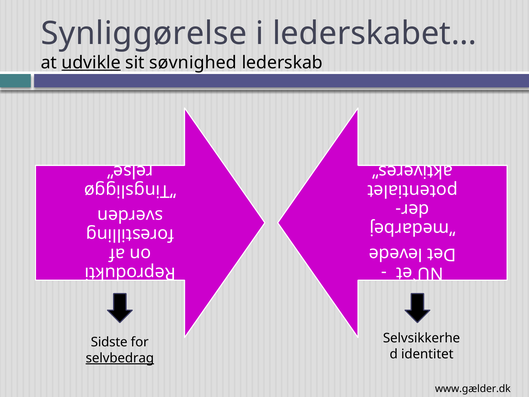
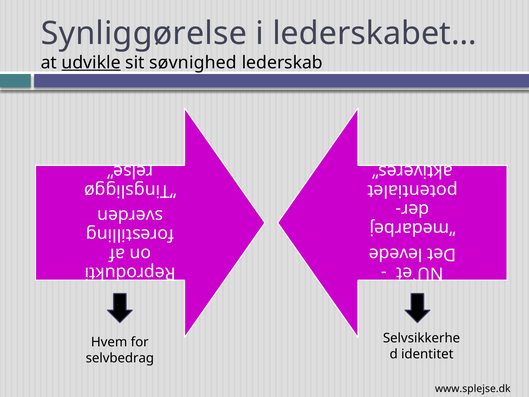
Sidste: Sidste -> Hvem (109, 342)
selvbedrag underline: present -> none (120, 358)
www.gælder.dk: www.gælder.dk -> www.splejse.dk (473, 388)
